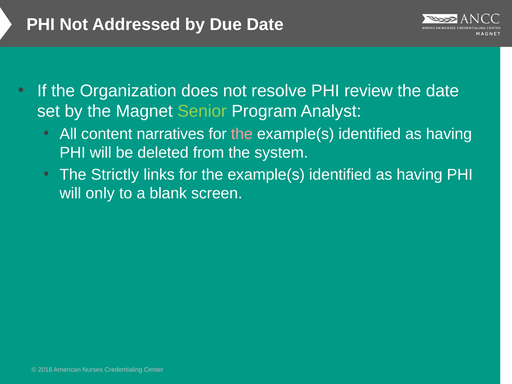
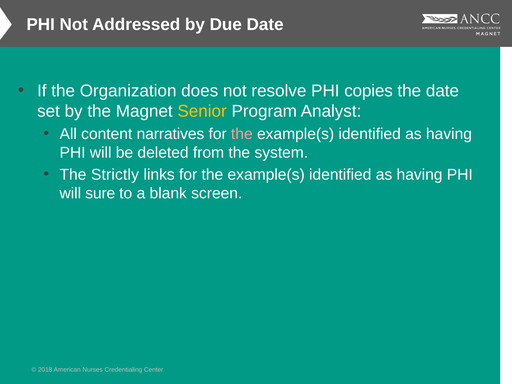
review: review -> copies (369, 91)
Senior colour: light green -> yellow (202, 111)
only: only -> sure (100, 193)
